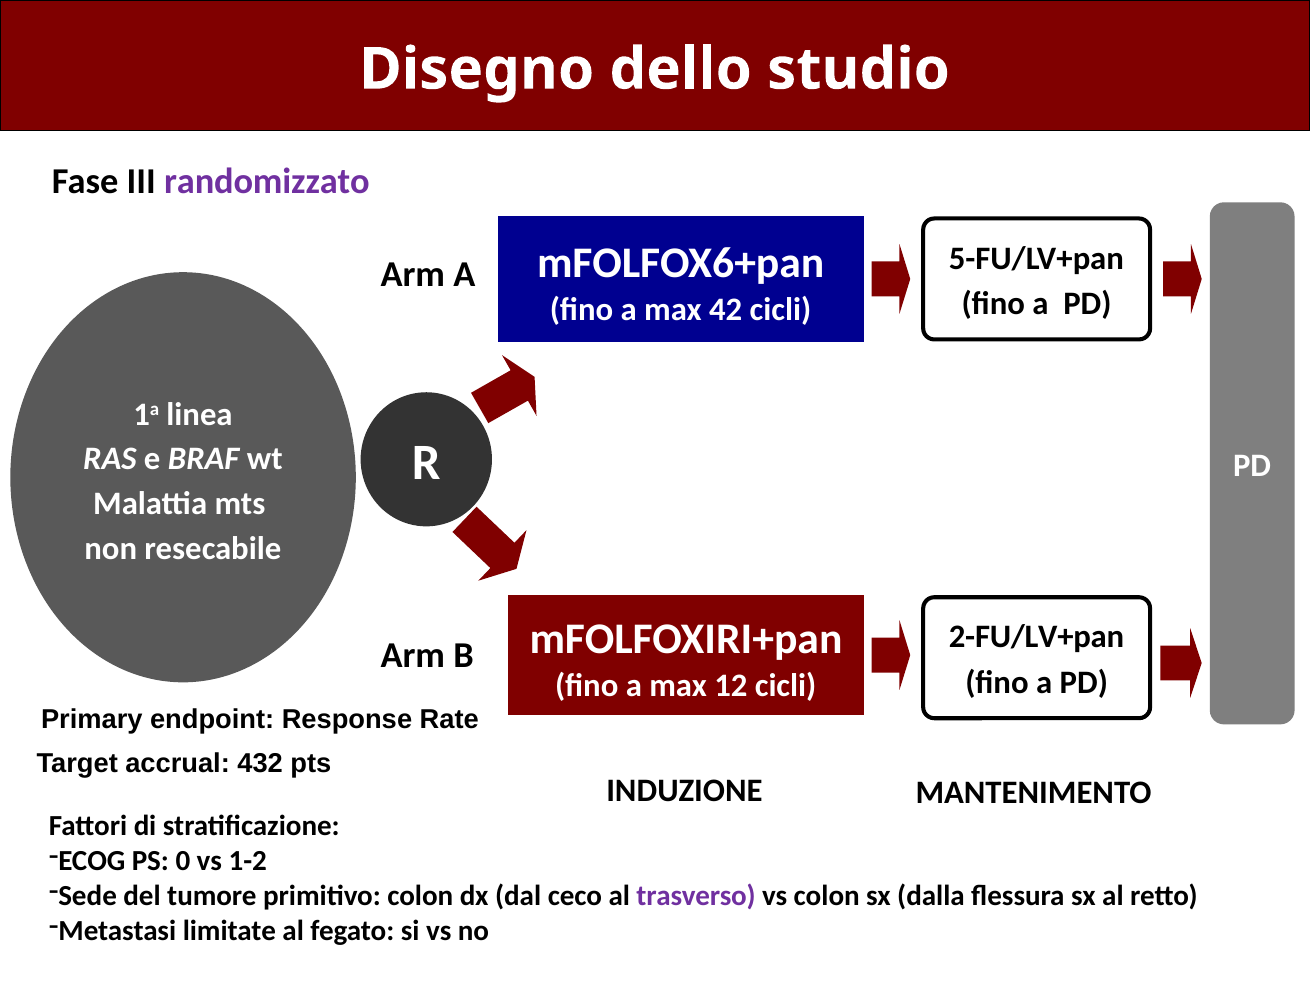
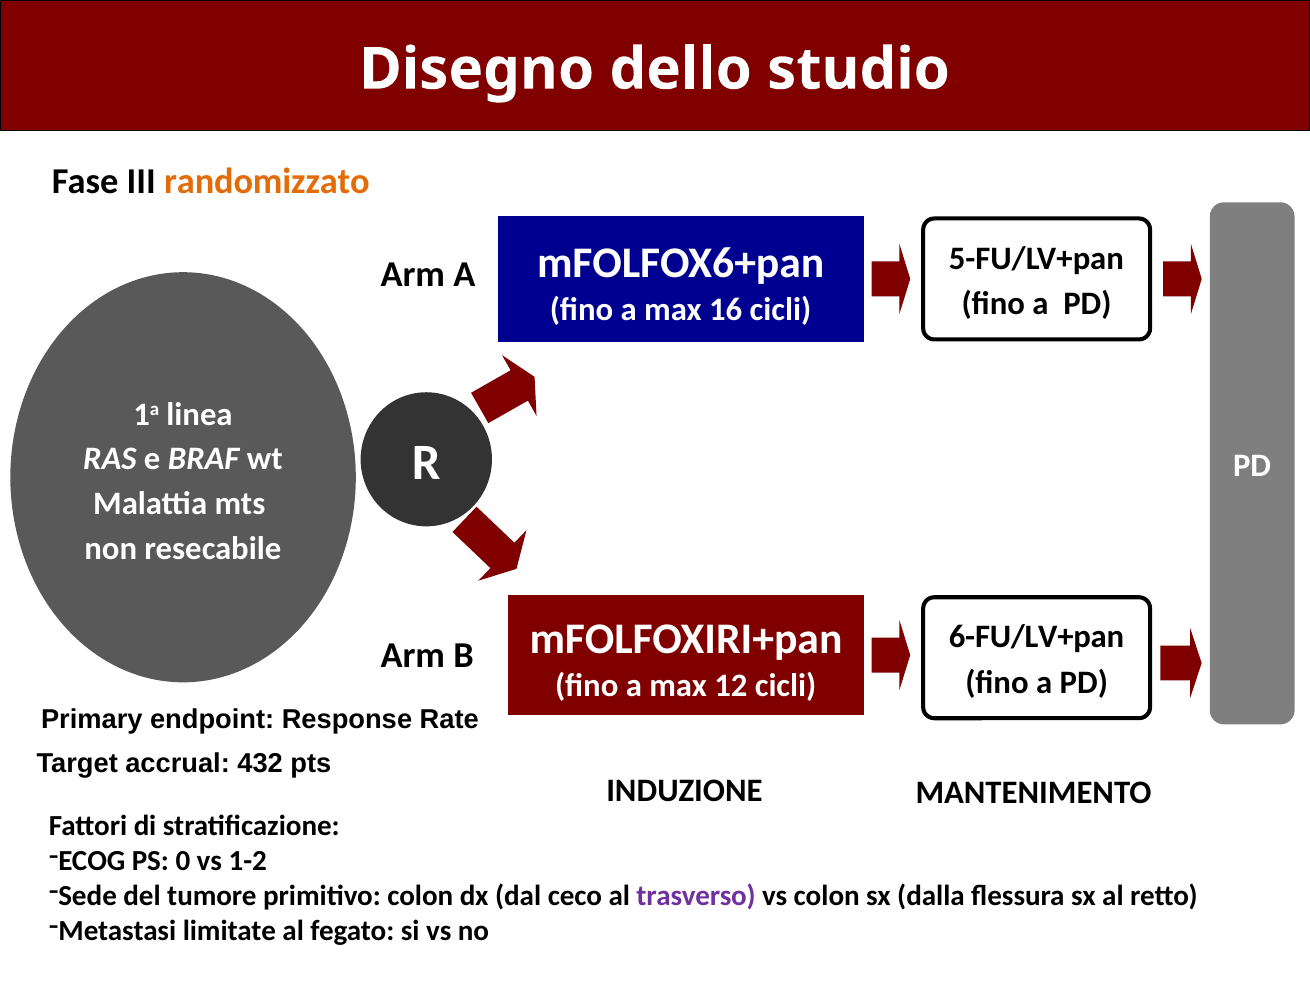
randomizzato colour: purple -> orange (267, 182)
42: 42 -> 16 (726, 310)
2-FU/LV+pan: 2-FU/LV+pan -> 6-FU/LV+pan (1037, 637)
